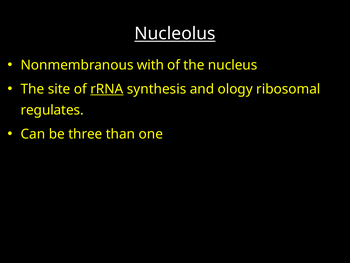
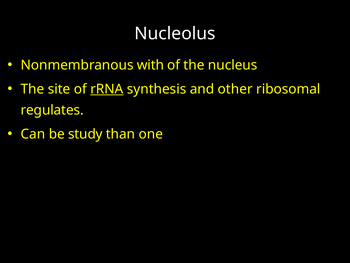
Nucleolus underline: present -> none (175, 34)
ology: ology -> other (235, 89)
three: three -> study (85, 134)
